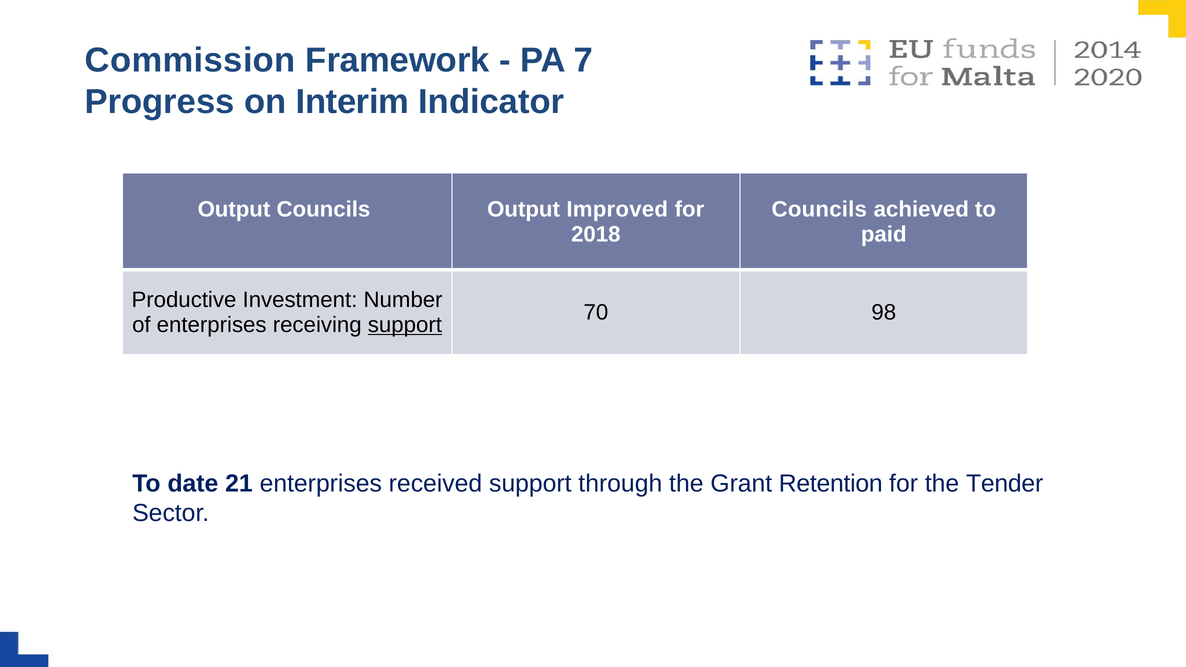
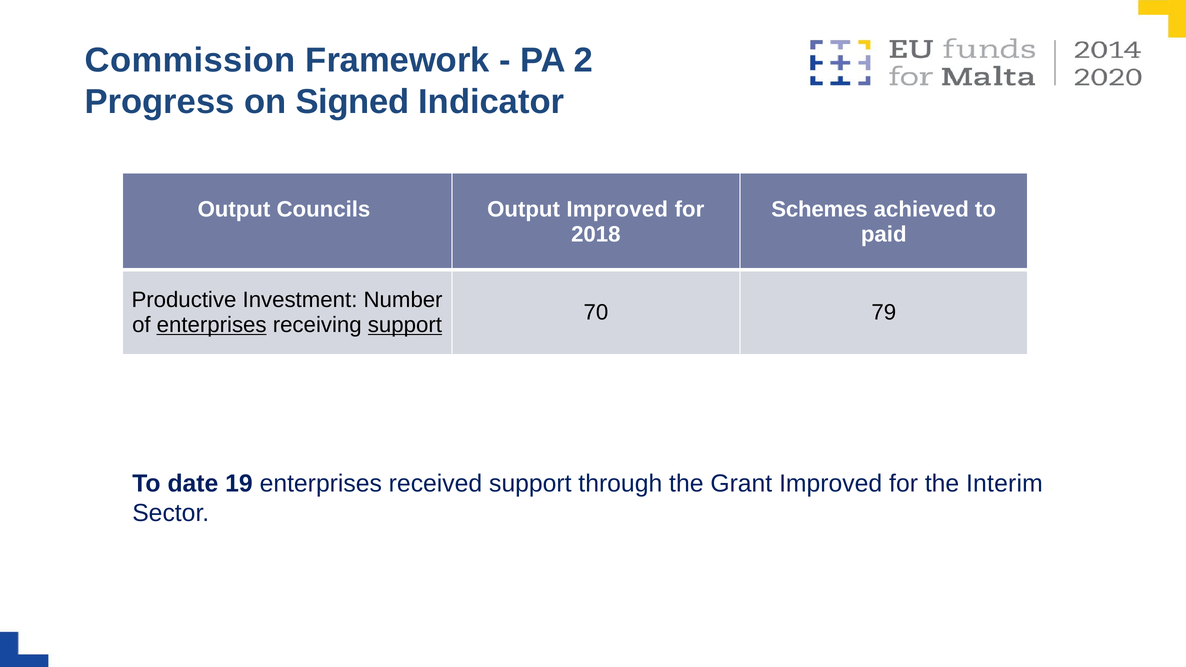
7: 7 -> 2 (583, 60)
Interim: Interim -> Signed (352, 102)
Councils: Councils -> Schemes (820, 209)
98: 98 -> 79 (884, 312)
enterprises underline: none -> present (212, 325)
21: 21 -> 19 (239, 483)
Grant Retention: Retention -> Improved (831, 483)
Tender: Tender -> Interim (1004, 483)
